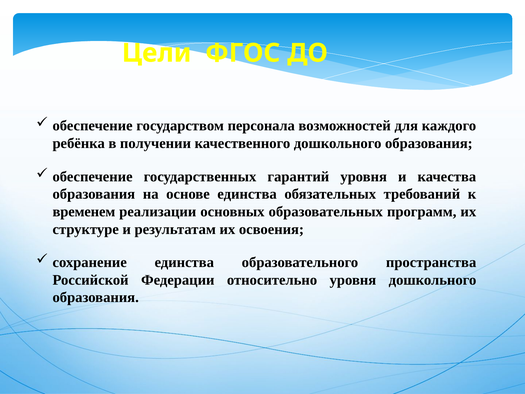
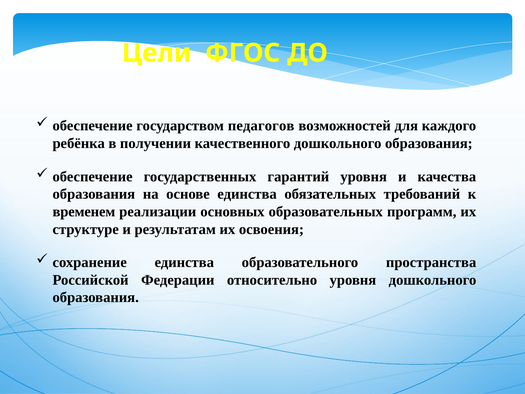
персонала: персонала -> педагогов (261, 126)
